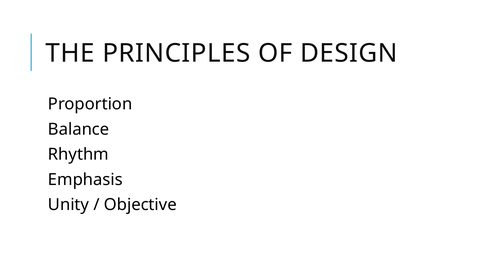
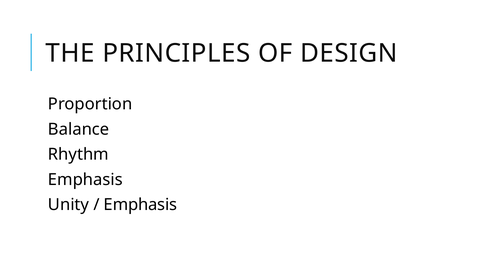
Objective: Objective -> Emphasis (140, 205)
